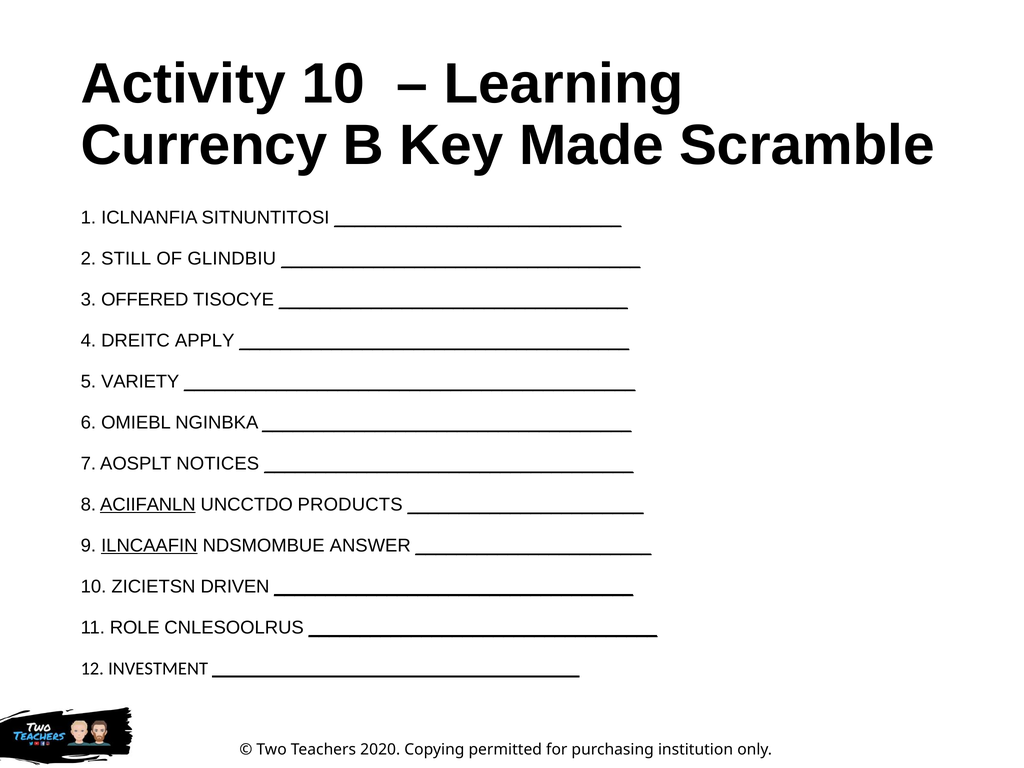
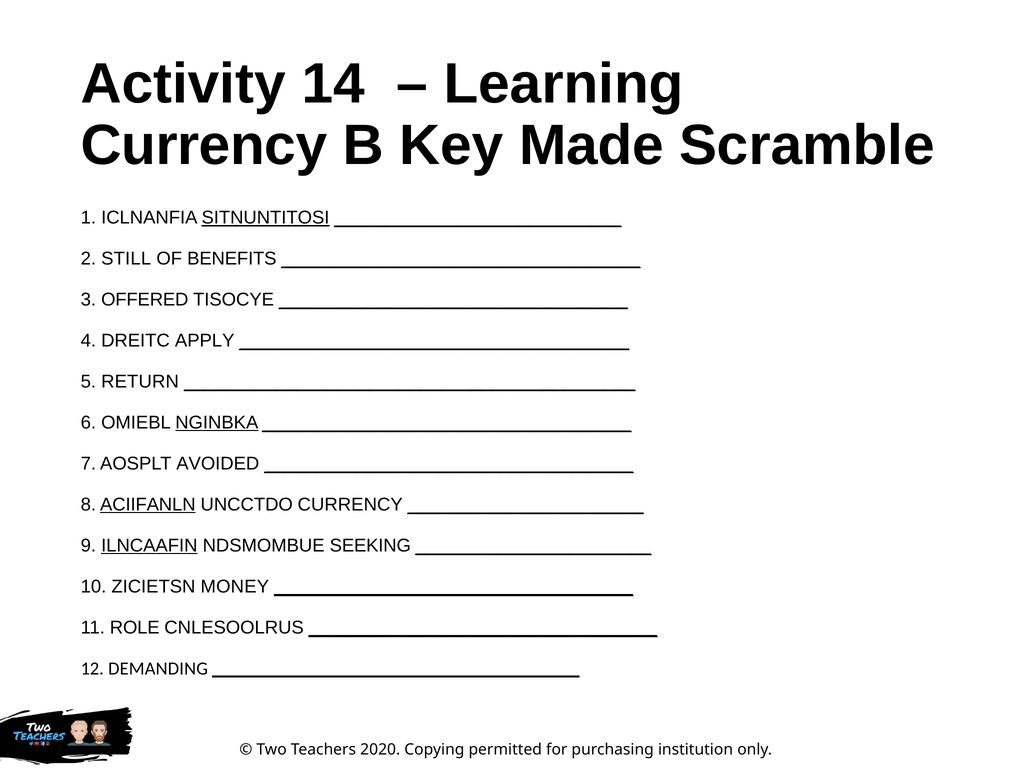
Activity 10: 10 -> 14 (333, 84)
SITNUNTITOSI underline: none -> present (265, 218)
GLINDBIU: GLINDBIU -> BENEFITS (232, 259)
VARIETY: VARIETY -> RETURN (140, 382)
NGINBKA underline: none -> present (217, 423)
NOTICES: NOTICES -> AVOIDED (218, 464)
UNCCTDO PRODUCTS: PRODUCTS -> CURRENCY (350, 505)
ANSWER: ANSWER -> SEEKING (370, 546)
DRIVEN: DRIVEN -> MONEY (235, 586)
INVESTMENT: INVESTMENT -> DEMANDING (158, 668)
